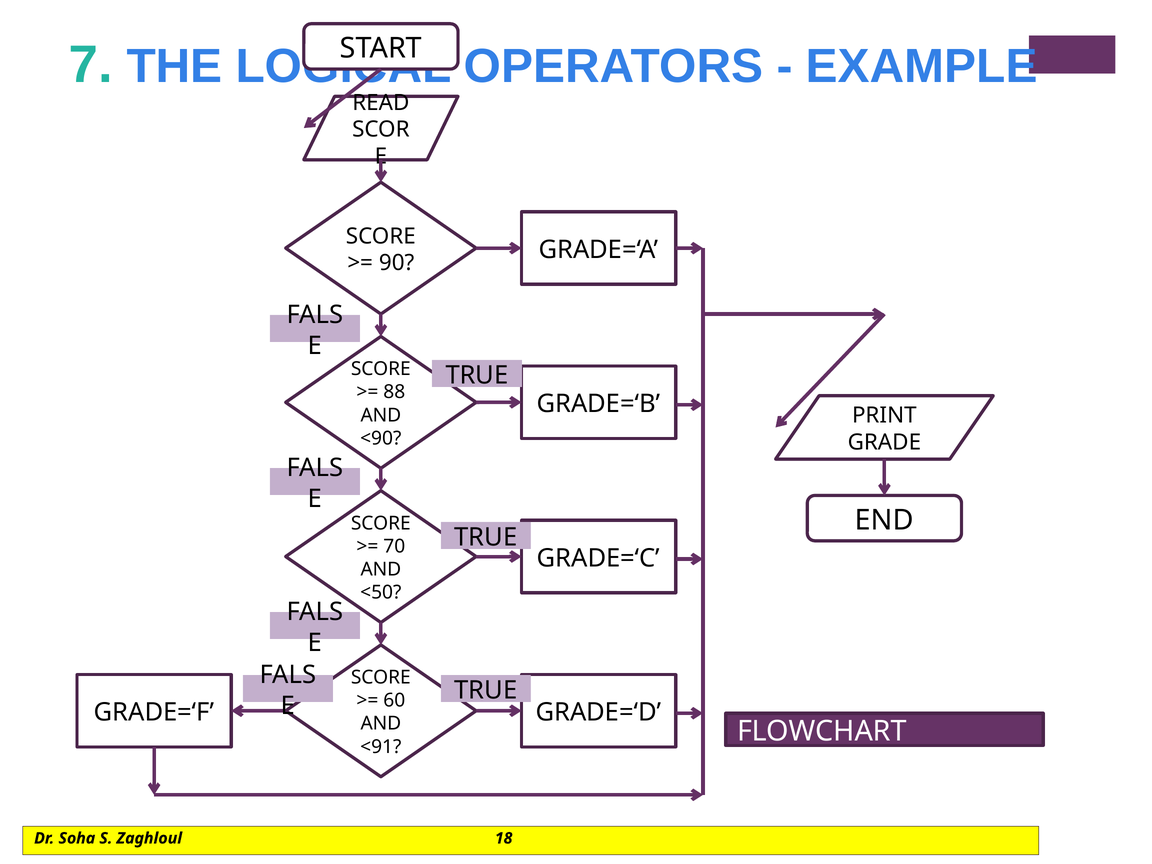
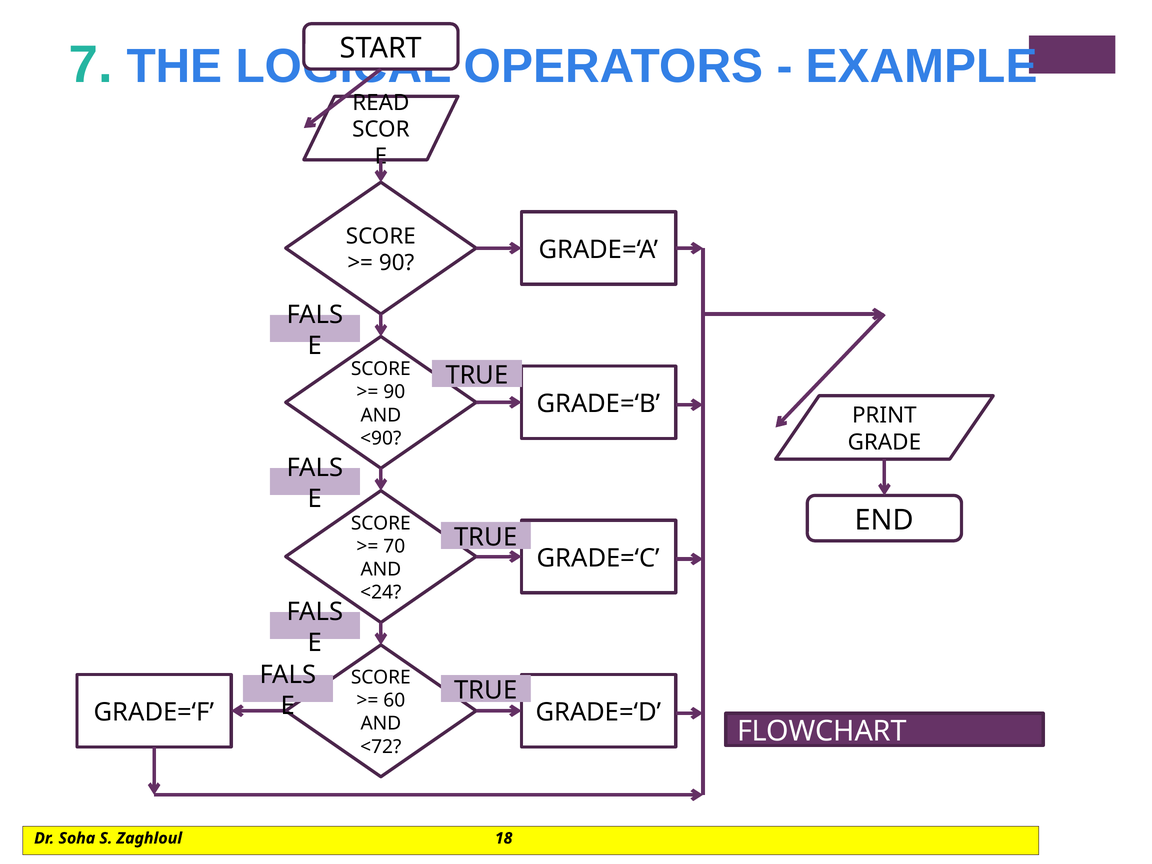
88: 88 -> 90 (394, 392)
<50: <50 -> <24 (381, 592)
<91: <91 -> <72 (381, 747)
